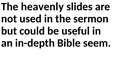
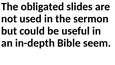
heavenly: heavenly -> obligated (42, 7)
